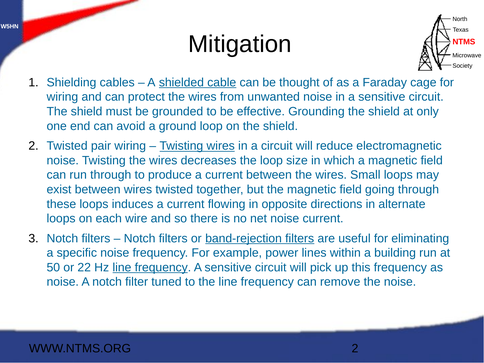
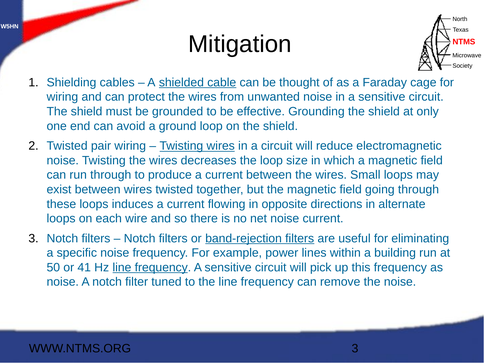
22: 22 -> 41 (84, 267)
WWW.NTMS.ORG 2: 2 -> 3 (355, 348)
